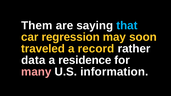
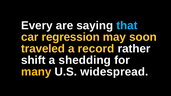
Them: Them -> Every (37, 26)
data: data -> shift (33, 60)
residence: residence -> shedding (85, 60)
many colour: pink -> yellow (36, 72)
information: information -> widespread (114, 72)
